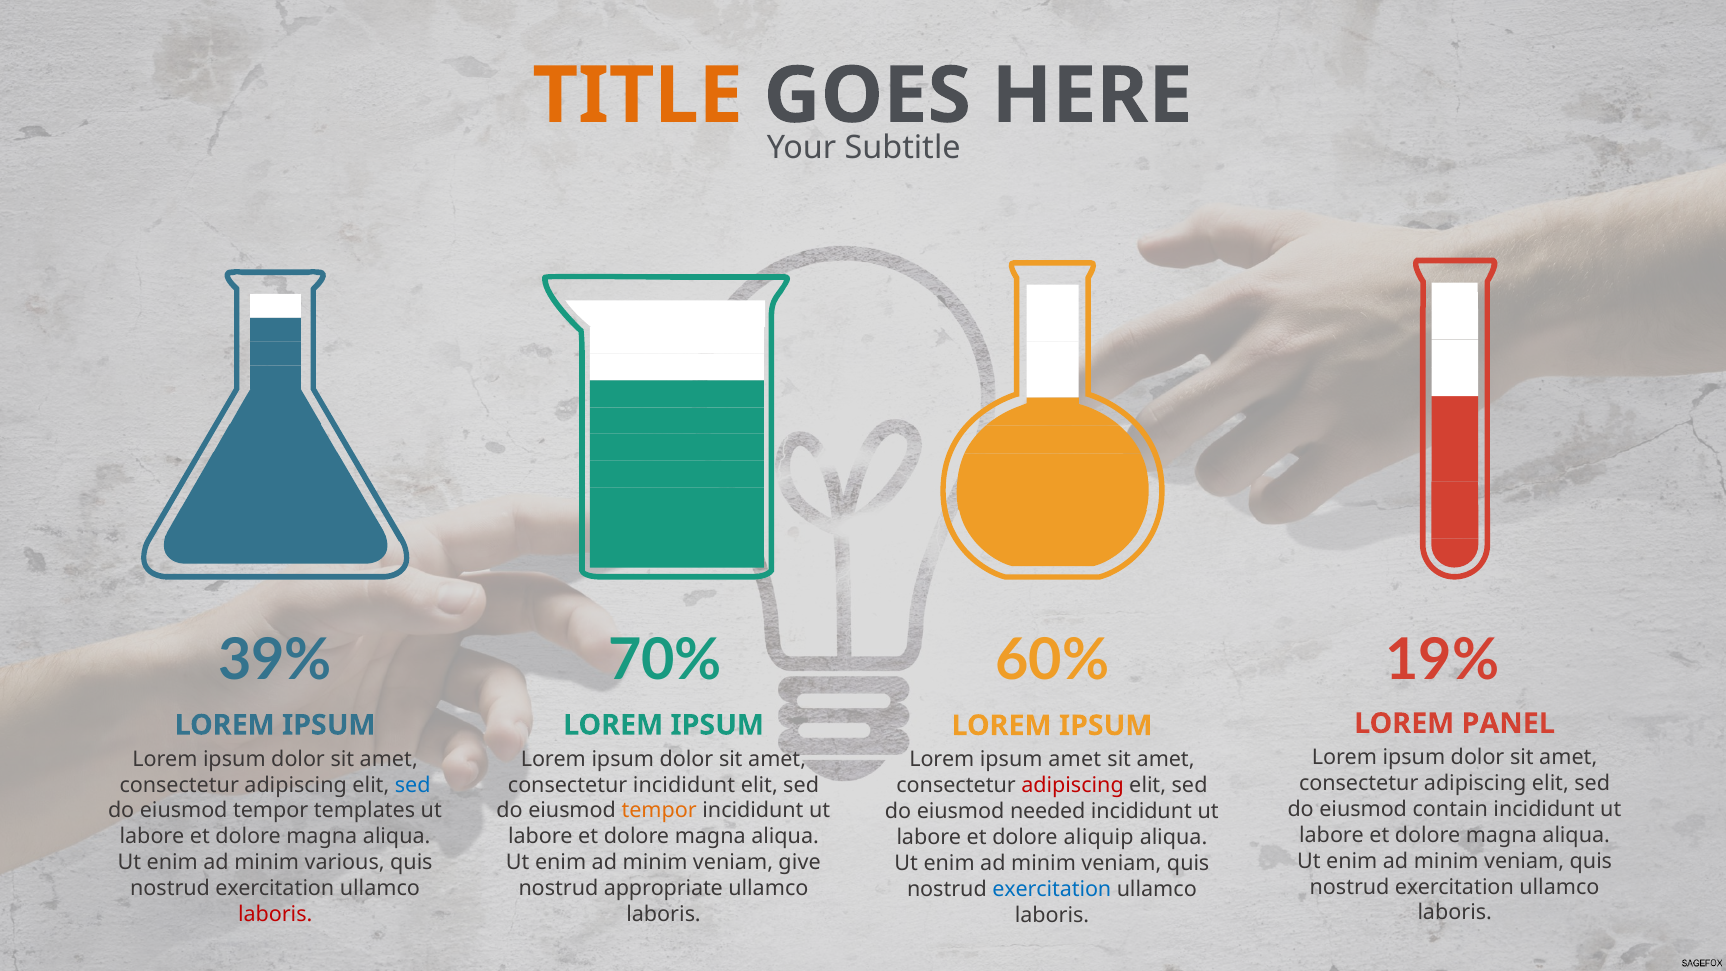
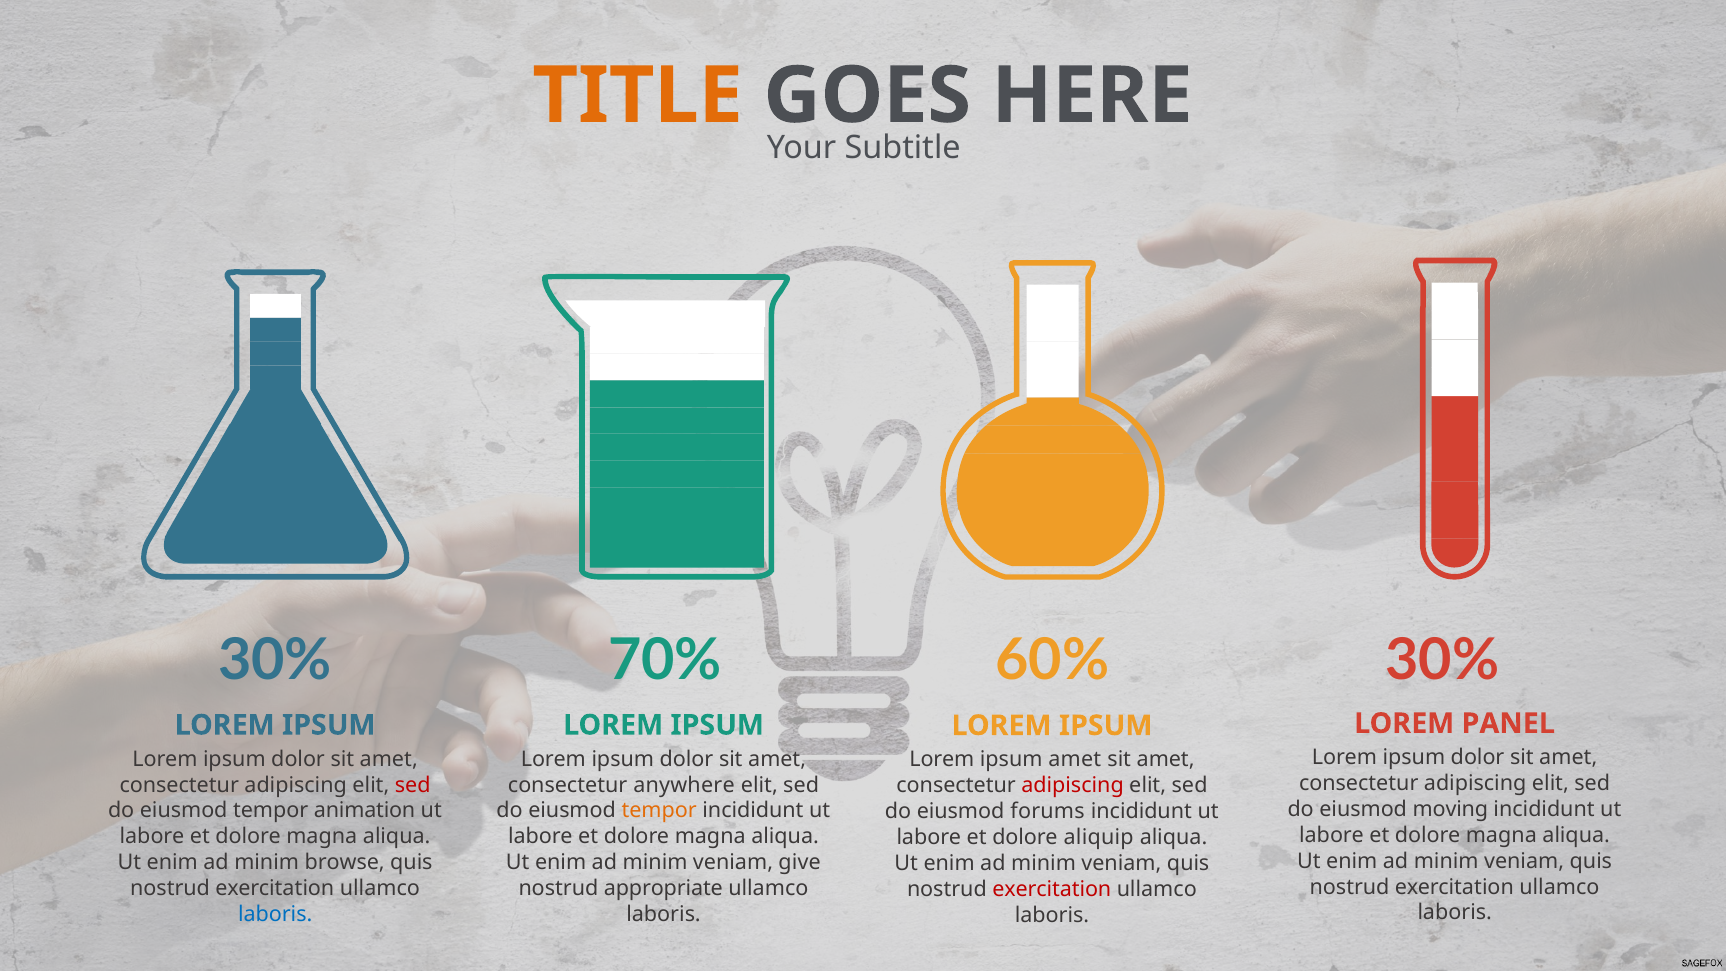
39%: 39% -> 30% (275, 660)
60% 19%: 19% -> 30% (1442, 660)
sed colour: blue -> red (413, 785)
consectetur incididunt: incididunt -> anywhere (684, 785)
contain: contain -> moving (1450, 809)
templates: templates -> animation (365, 811)
needed: needed -> forums (1048, 811)
various: various -> browse (345, 863)
exercitation colour: blue -> red (1052, 889)
laboris colour: red -> blue (275, 914)
